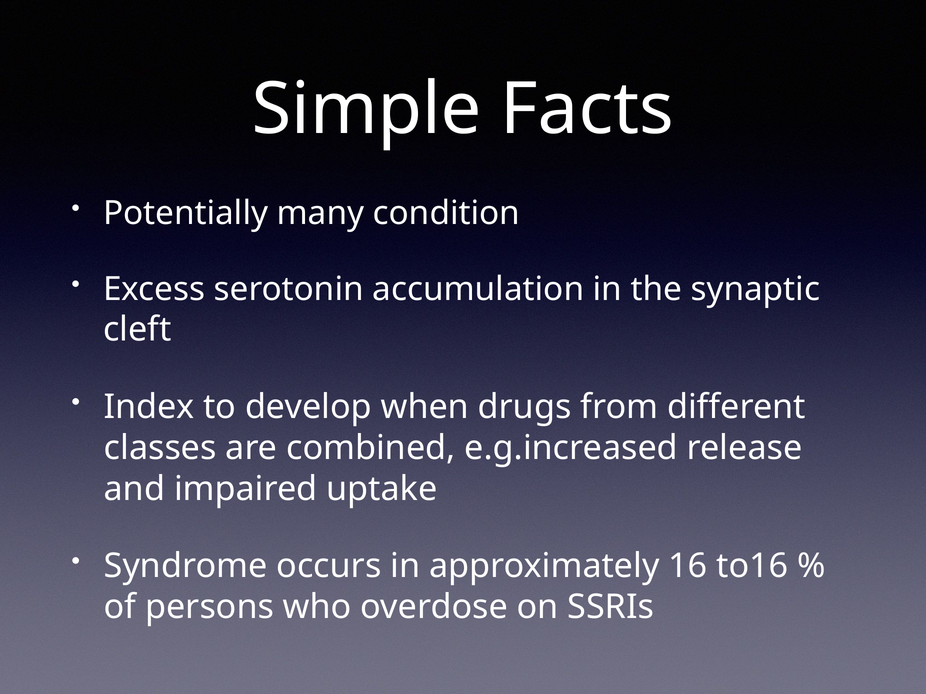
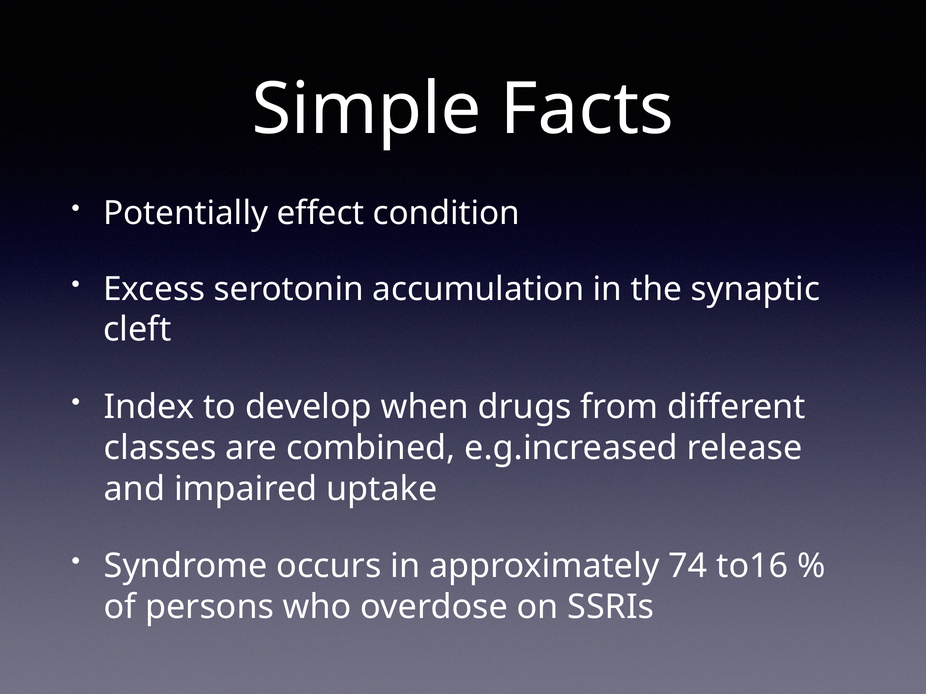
many: many -> effect (321, 213)
16: 16 -> 74 (688, 567)
